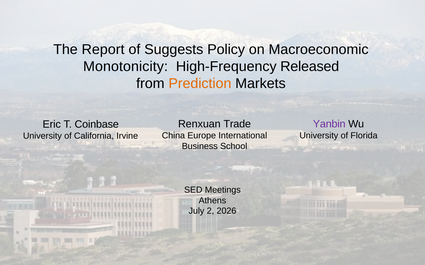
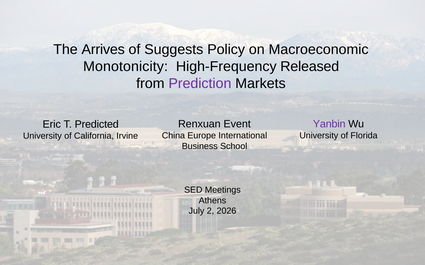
Report: Report -> Arrives (103, 50)
Prediction colour: orange -> purple (200, 84)
Trade: Trade -> Event (237, 124)
Coinbase: Coinbase -> Predicted (97, 125)
